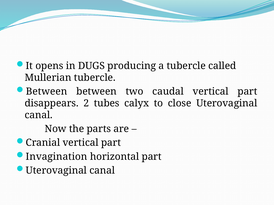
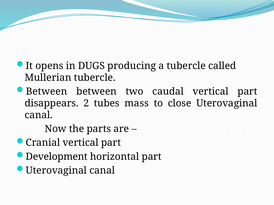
calyx: calyx -> mass (137, 104)
Invagination: Invagination -> Development (57, 157)
